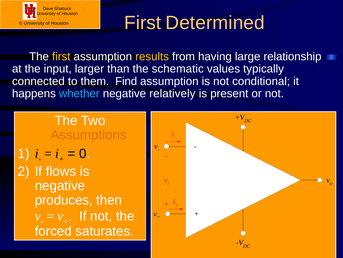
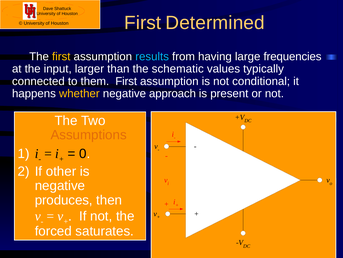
results colour: yellow -> light blue (152, 56)
relationship: relationship -> frequencies (293, 56)
them Find: Find -> First (126, 81)
whether colour: light blue -> yellow (79, 93)
relatively: relatively -> approach (172, 93)
flows: flows -> other (61, 171)
